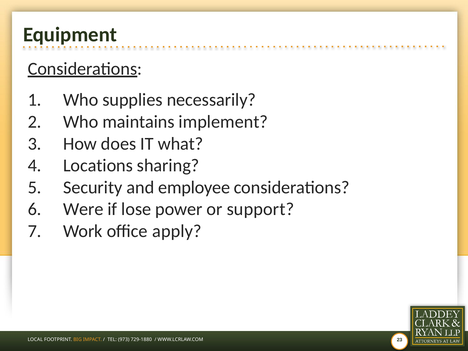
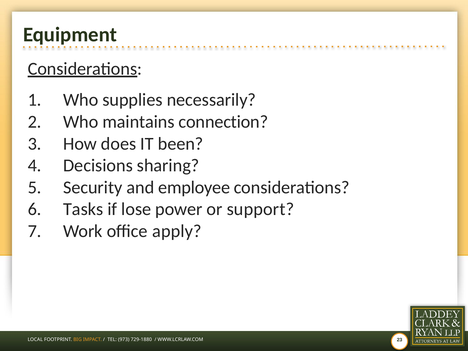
implement: implement -> connection (223, 122)
what: what -> been (181, 144)
Locations: Locations -> Decisions (98, 166)
Were: Were -> Tasks (83, 209)
